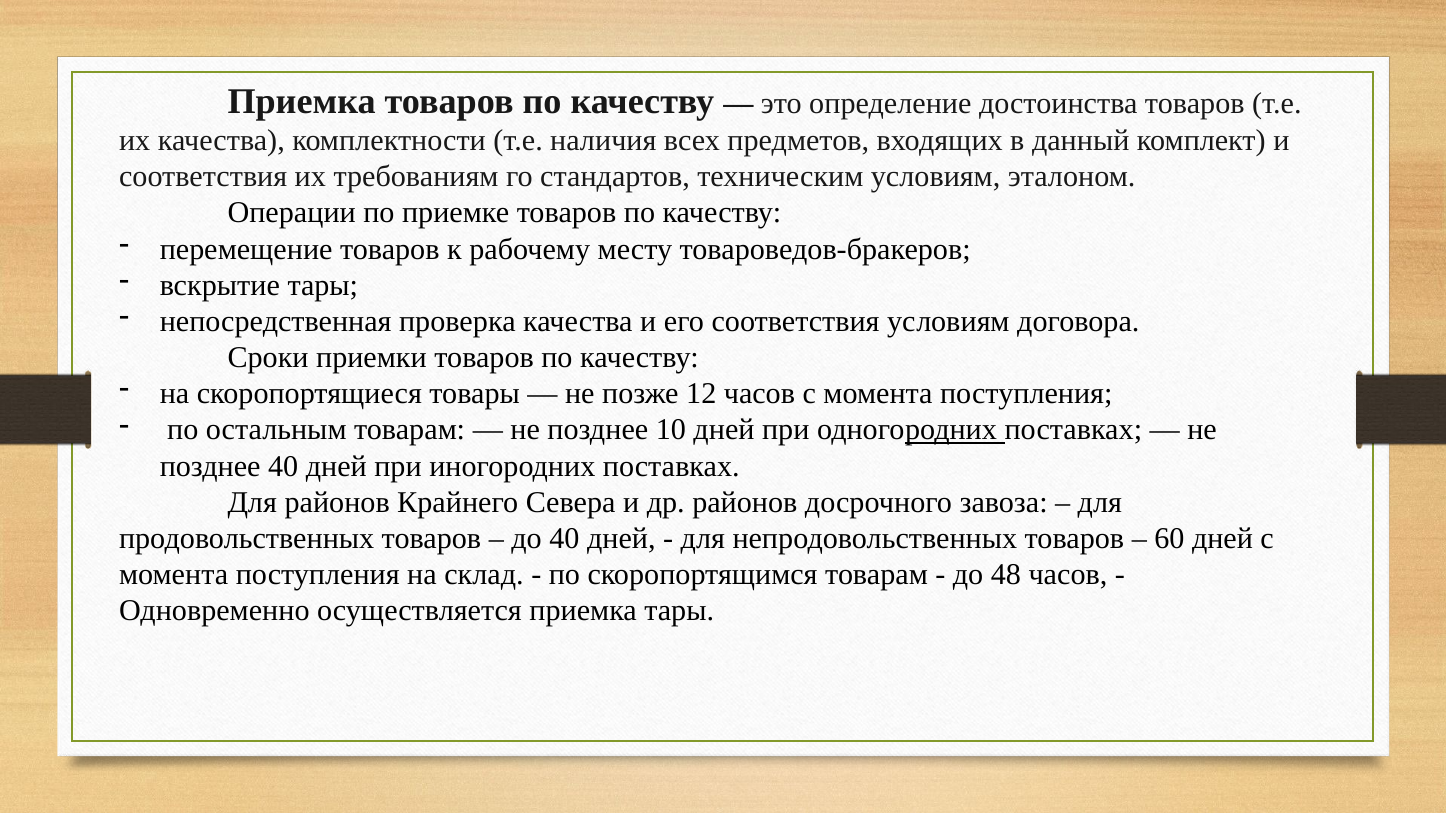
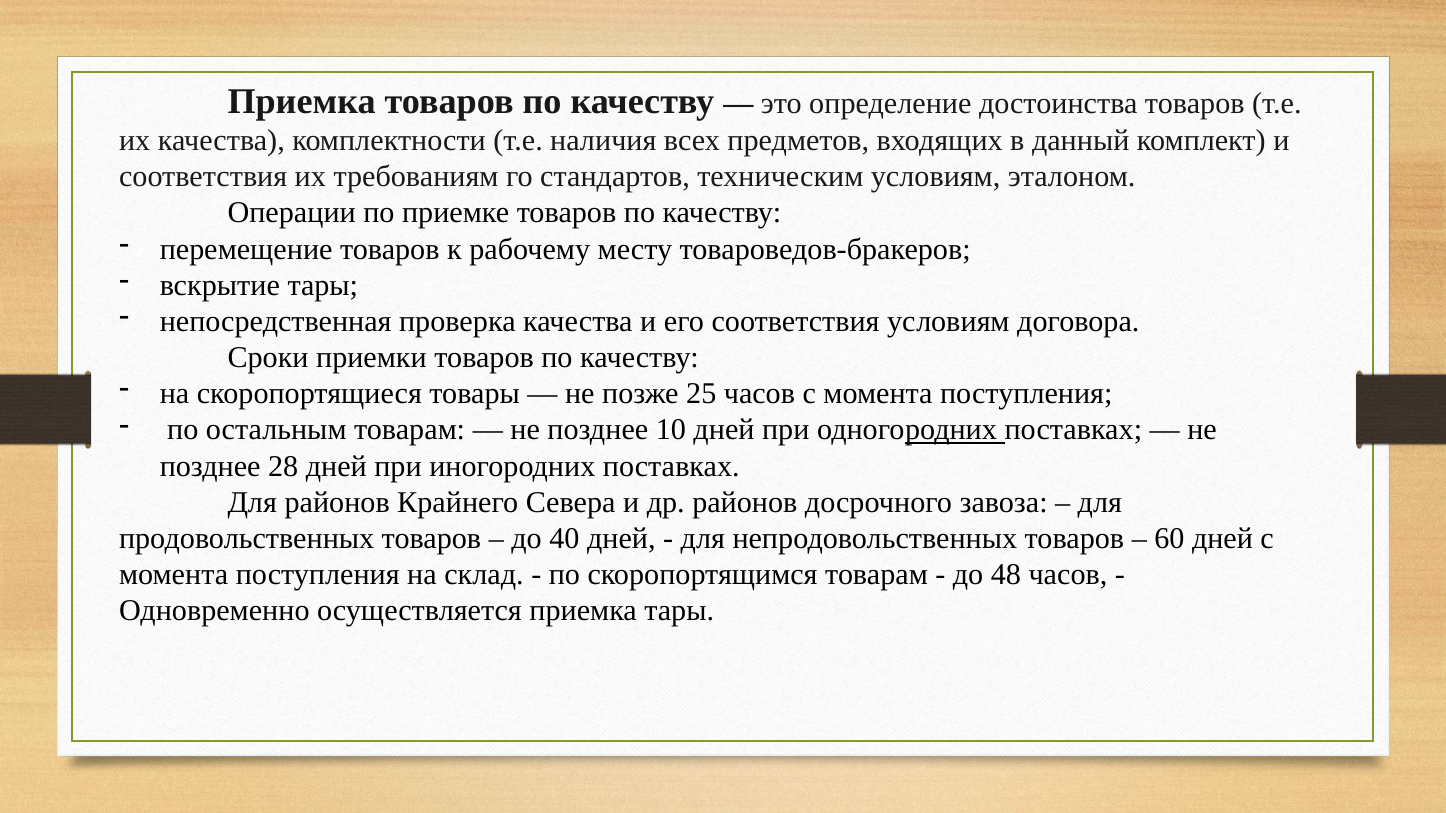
12: 12 -> 25 (701, 394)
позднее 40: 40 -> 28 (283, 466)
